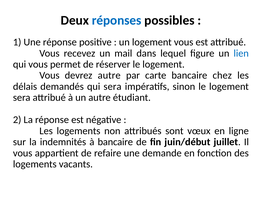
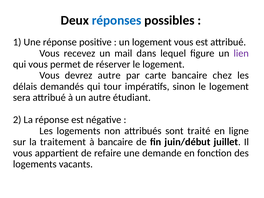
lien colour: blue -> purple (241, 53)
qui sera: sera -> tour (113, 86)
vœux: vœux -> traité (199, 131)
indemnités: indemnités -> traitement (63, 142)
